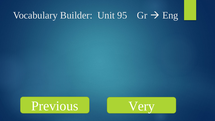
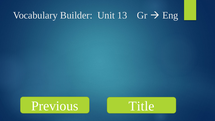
95: 95 -> 13 (122, 15)
Very: Very -> Title (141, 106)
